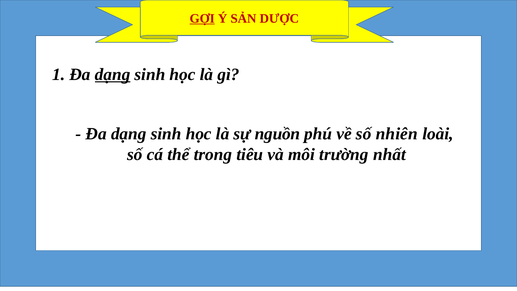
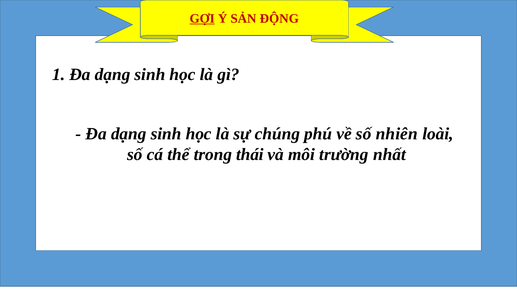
DƯỢC: DƯỢC -> ĐỘNG (279, 19)
dạng underline: present -> none (113, 74)
nguồn: nguồn -> chúng (277, 134)
tiêu: tiêu -> thái (250, 154)
